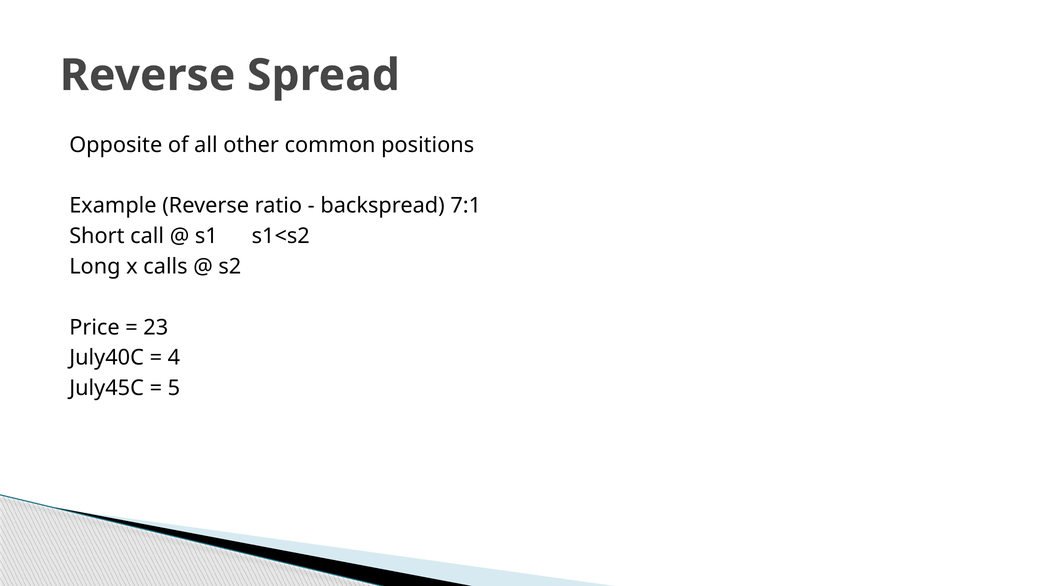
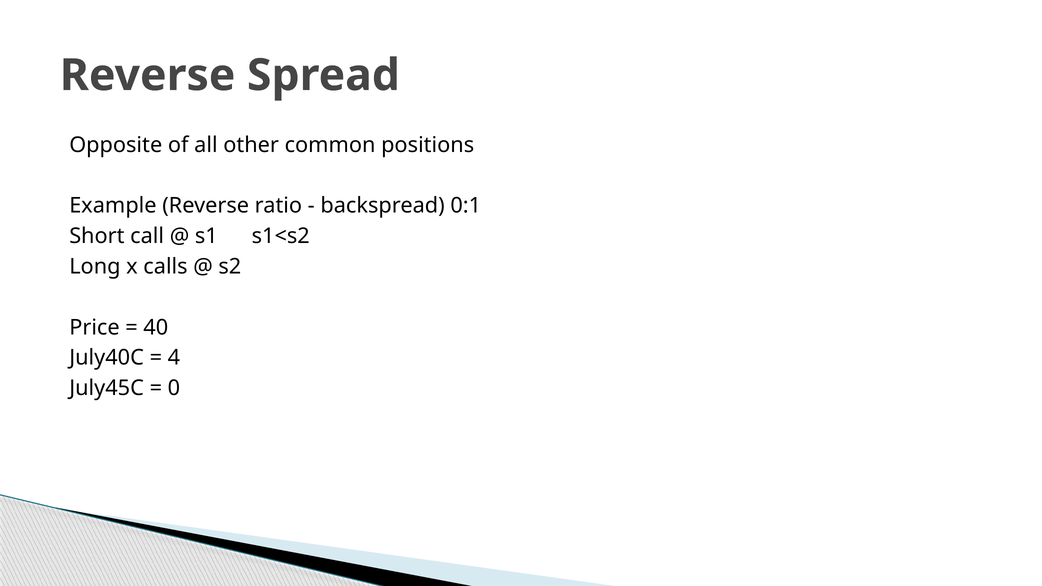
7:1: 7:1 -> 0:1 (466, 206)
23: 23 -> 40 (156, 327)
5: 5 -> 0 (174, 388)
